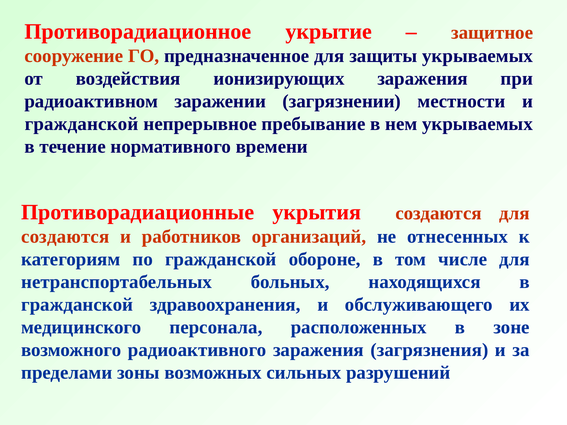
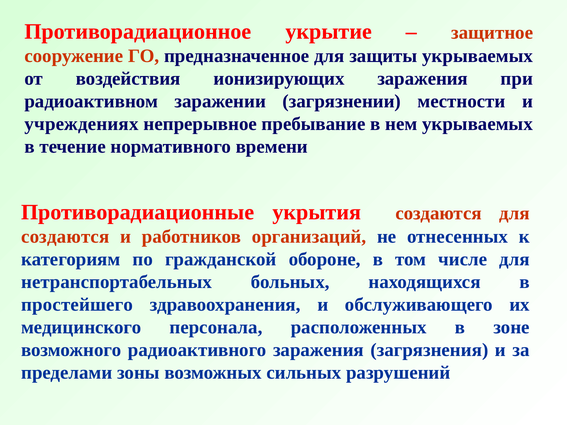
гражданской: гражданской -> учреждениях (82, 124)
гражданской: гражданской -> простейшего (77, 305)
